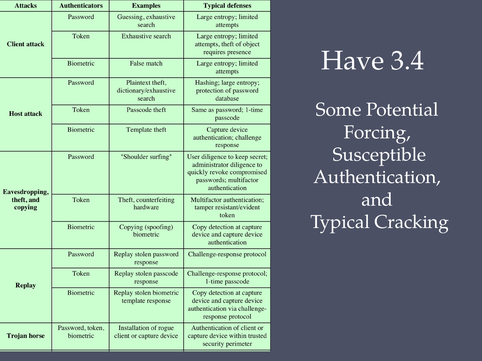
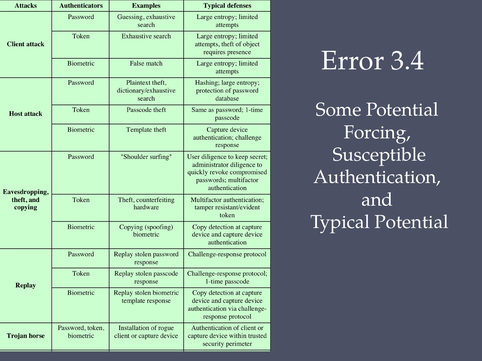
Have: Have -> Error (353, 61)
Typical Cracking: Cracking -> Potential (412, 222)
